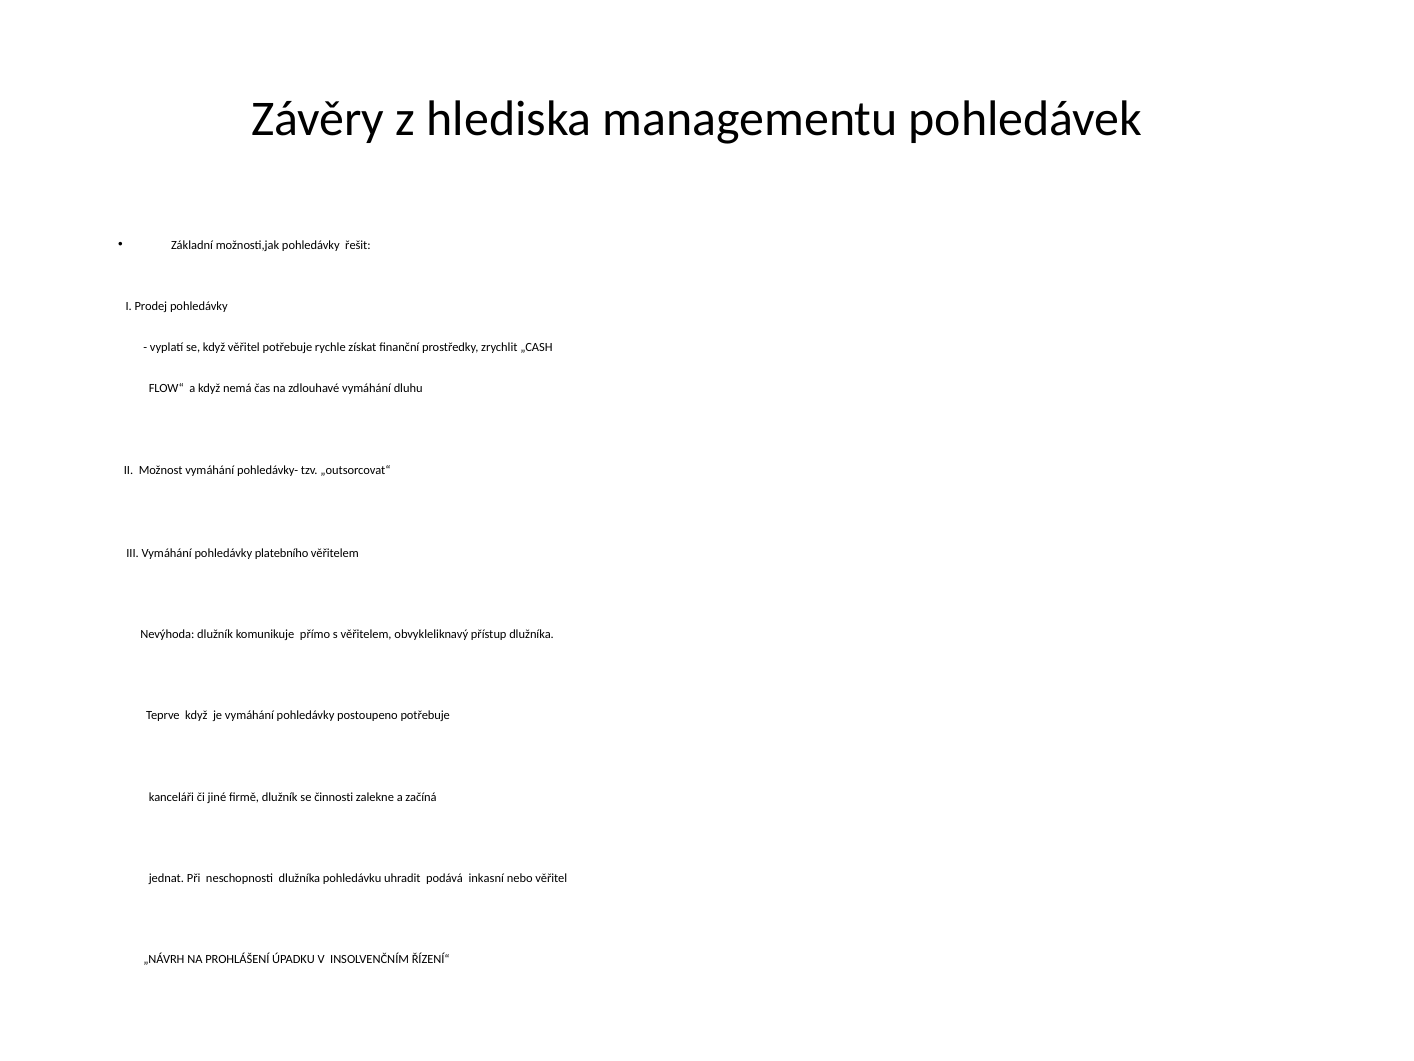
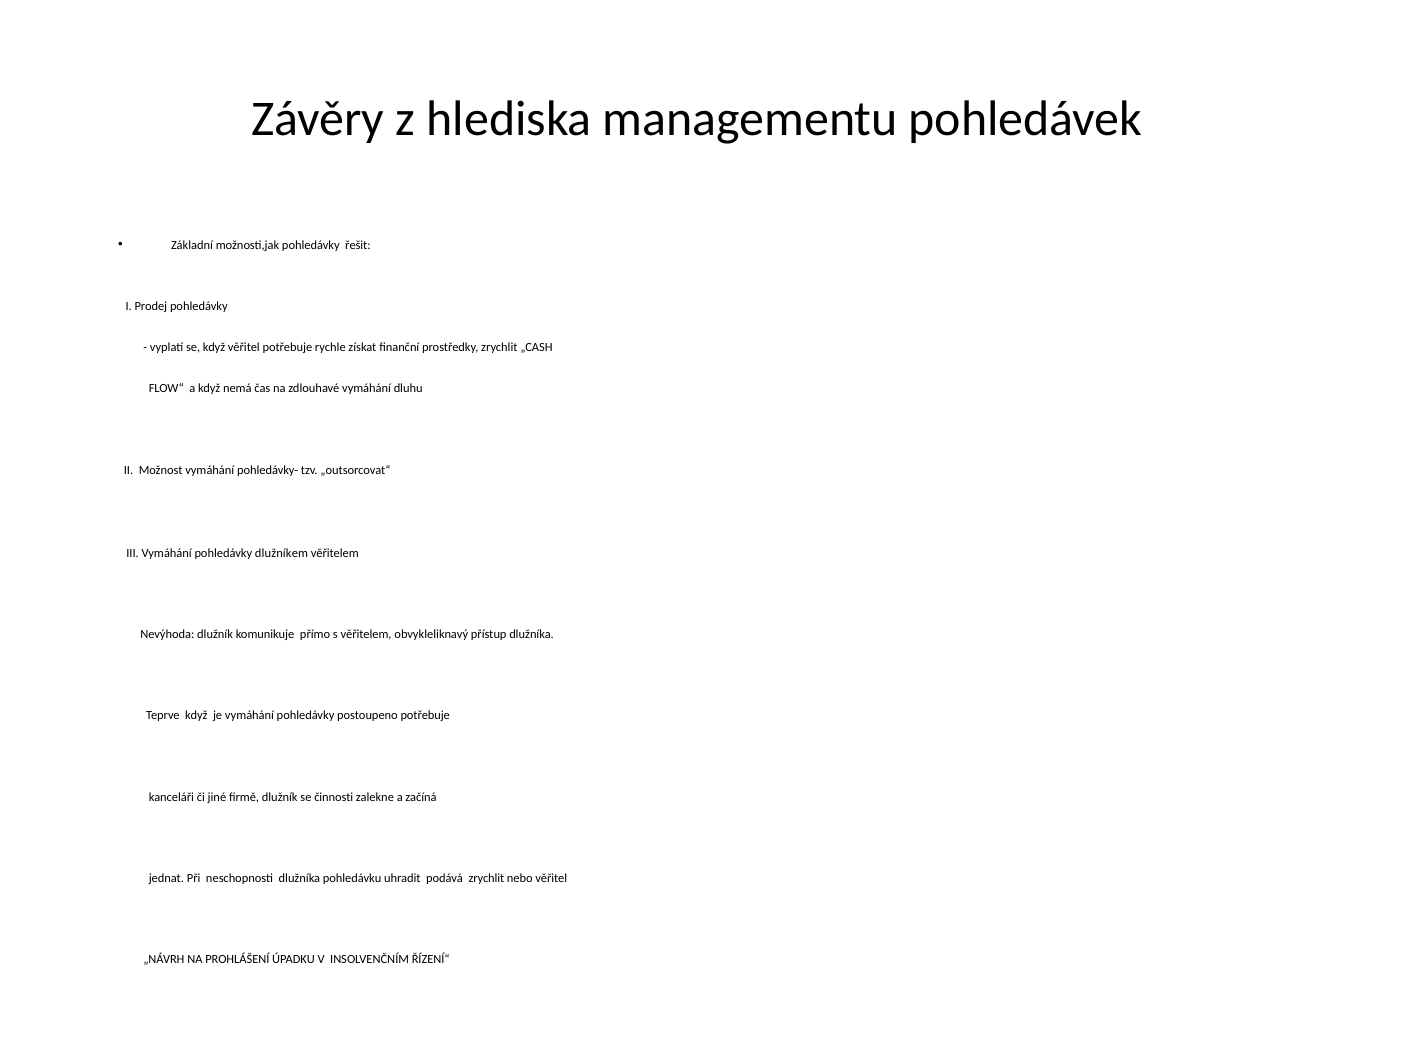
platebního: platebního -> dlužníkem (281, 553)
podává inkasní: inkasní -> zrychlit (486, 878)
